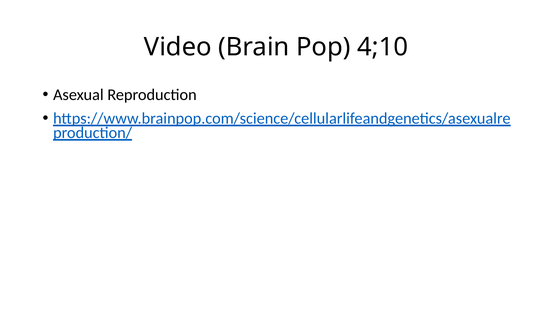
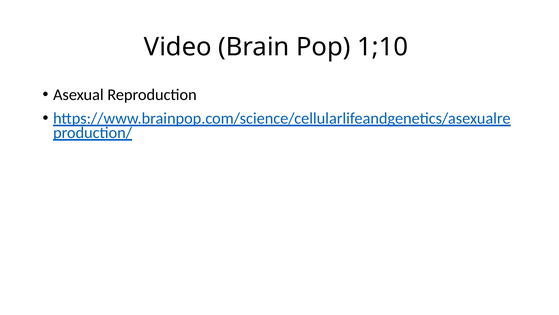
4;10: 4;10 -> 1;10 (383, 47)
